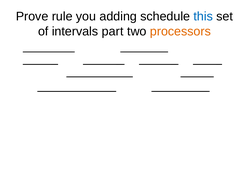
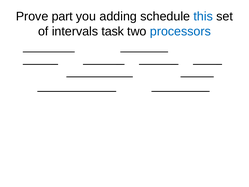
rule: rule -> part (62, 16)
part: part -> task (113, 31)
processors colour: orange -> blue (180, 31)
